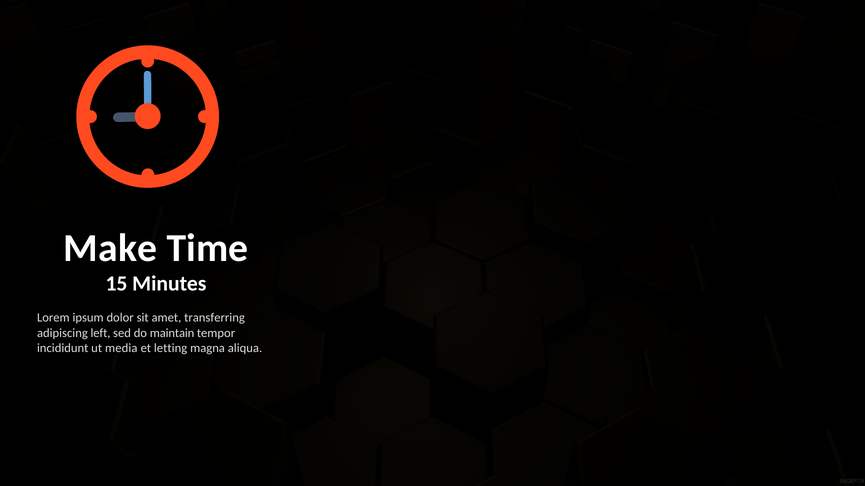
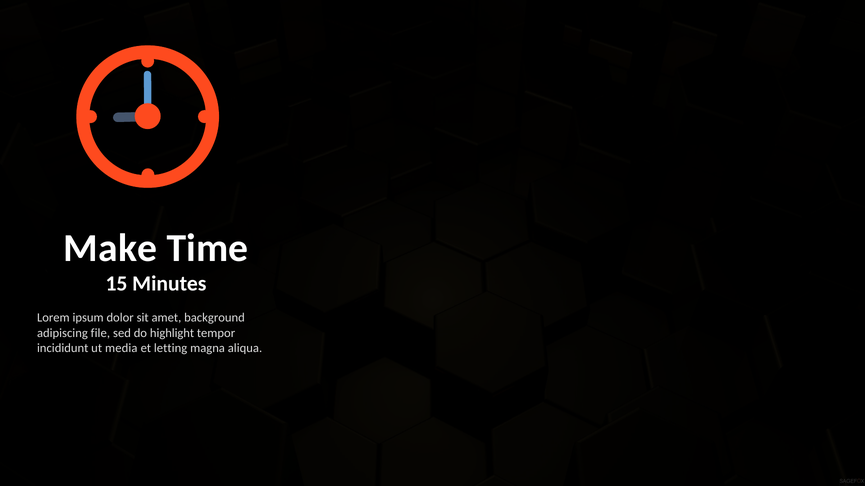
transferring: transferring -> background (215, 318)
left: left -> file (100, 333)
maintain: maintain -> highlight (172, 333)
